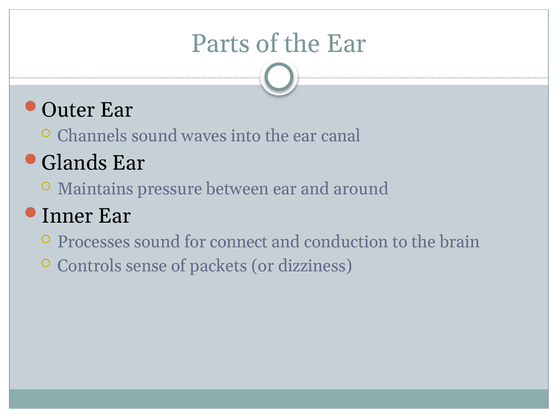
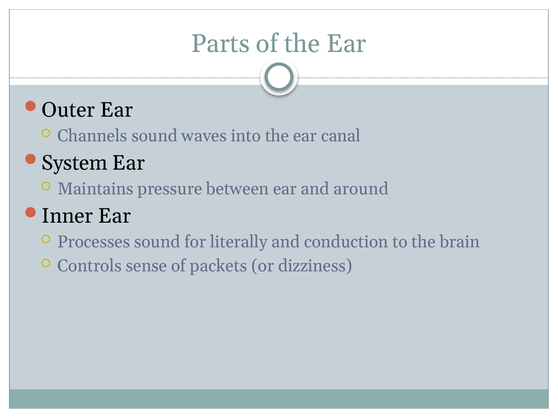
Glands: Glands -> System (75, 163)
connect: connect -> literally (239, 242)
